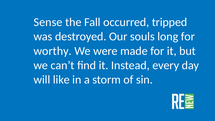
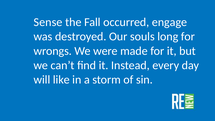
tripped: tripped -> engage (169, 22)
worthy: worthy -> wrongs (53, 51)
